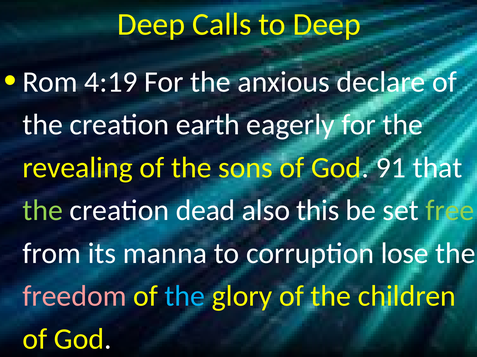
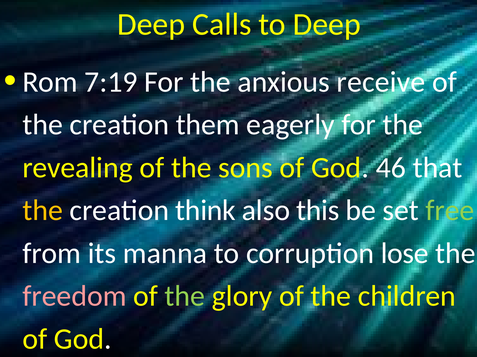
4:19: 4:19 -> 7:19 (111, 82)
declare: declare -> receive (381, 82)
earth: earth -> them (208, 125)
91: 91 -> 46 (391, 168)
the colour: light green -> yellow (43, 211)
dead: dead -> think (206, 211)
the colour: light blue -> light green (185, 297)
